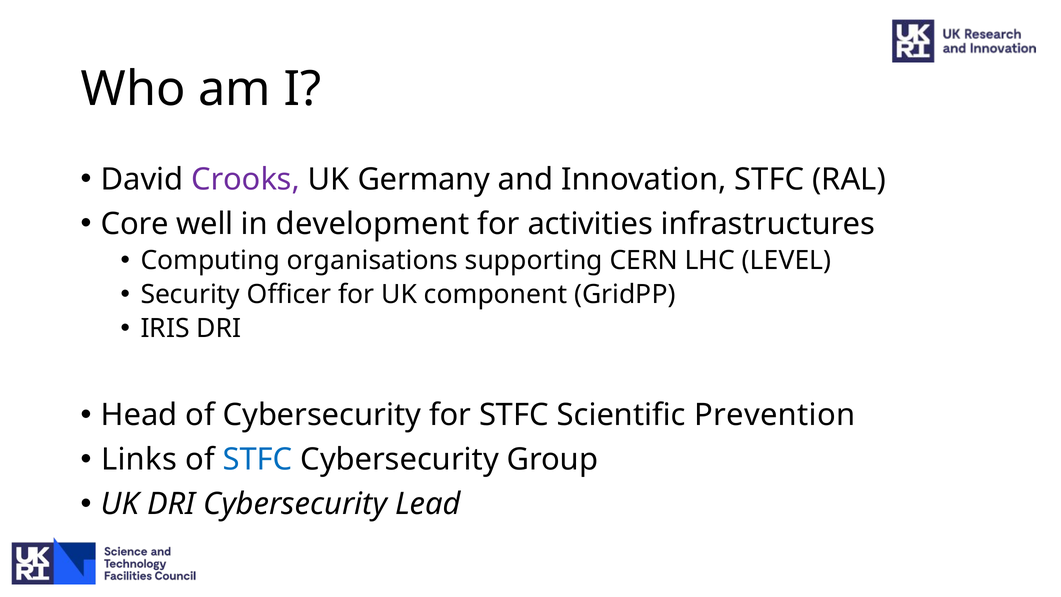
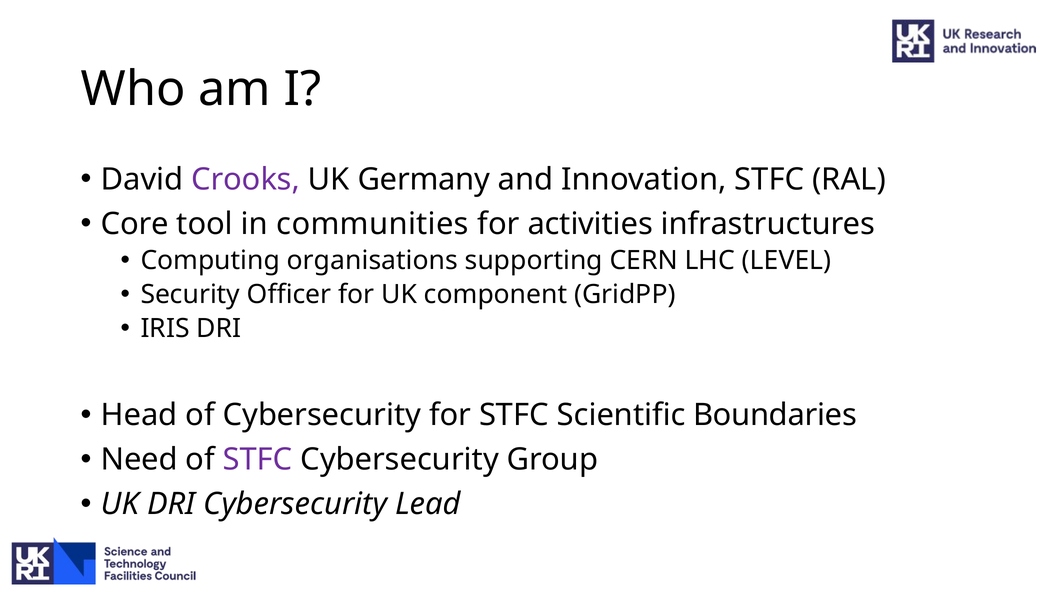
well: well -> tool (205, 224)
development: development -> communities (373, 224)
Prevention: Prevention -> Boundaries (775, 415)
Links: Links -> Need (139, 459)
STFC colour: blue -> purple (258, 459)
